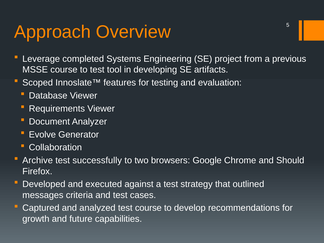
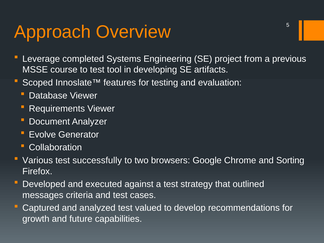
Archive: Archive -> Various (38, 160)
Should: Should -> Sorting (290, 160)
test course: course -> valued (148, 208)
